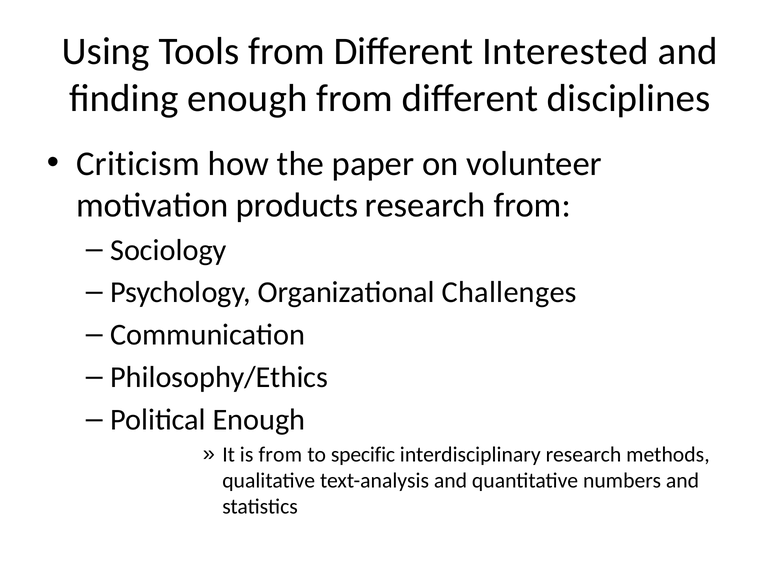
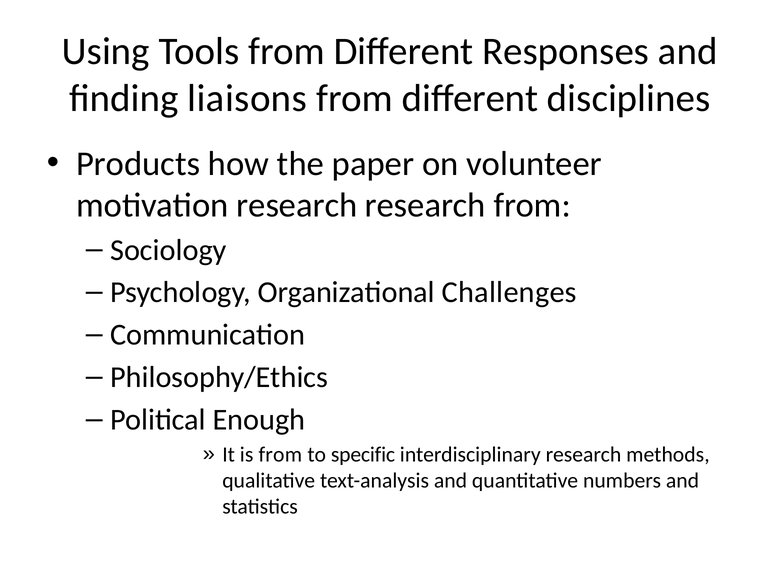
Interested: Interested -> Responses (566, 51)
finding enough: enough -> liaisons (247, 98)
Criticism: Criticism -> Products (138, 164)
motivation products: products -> research (297, 205)
